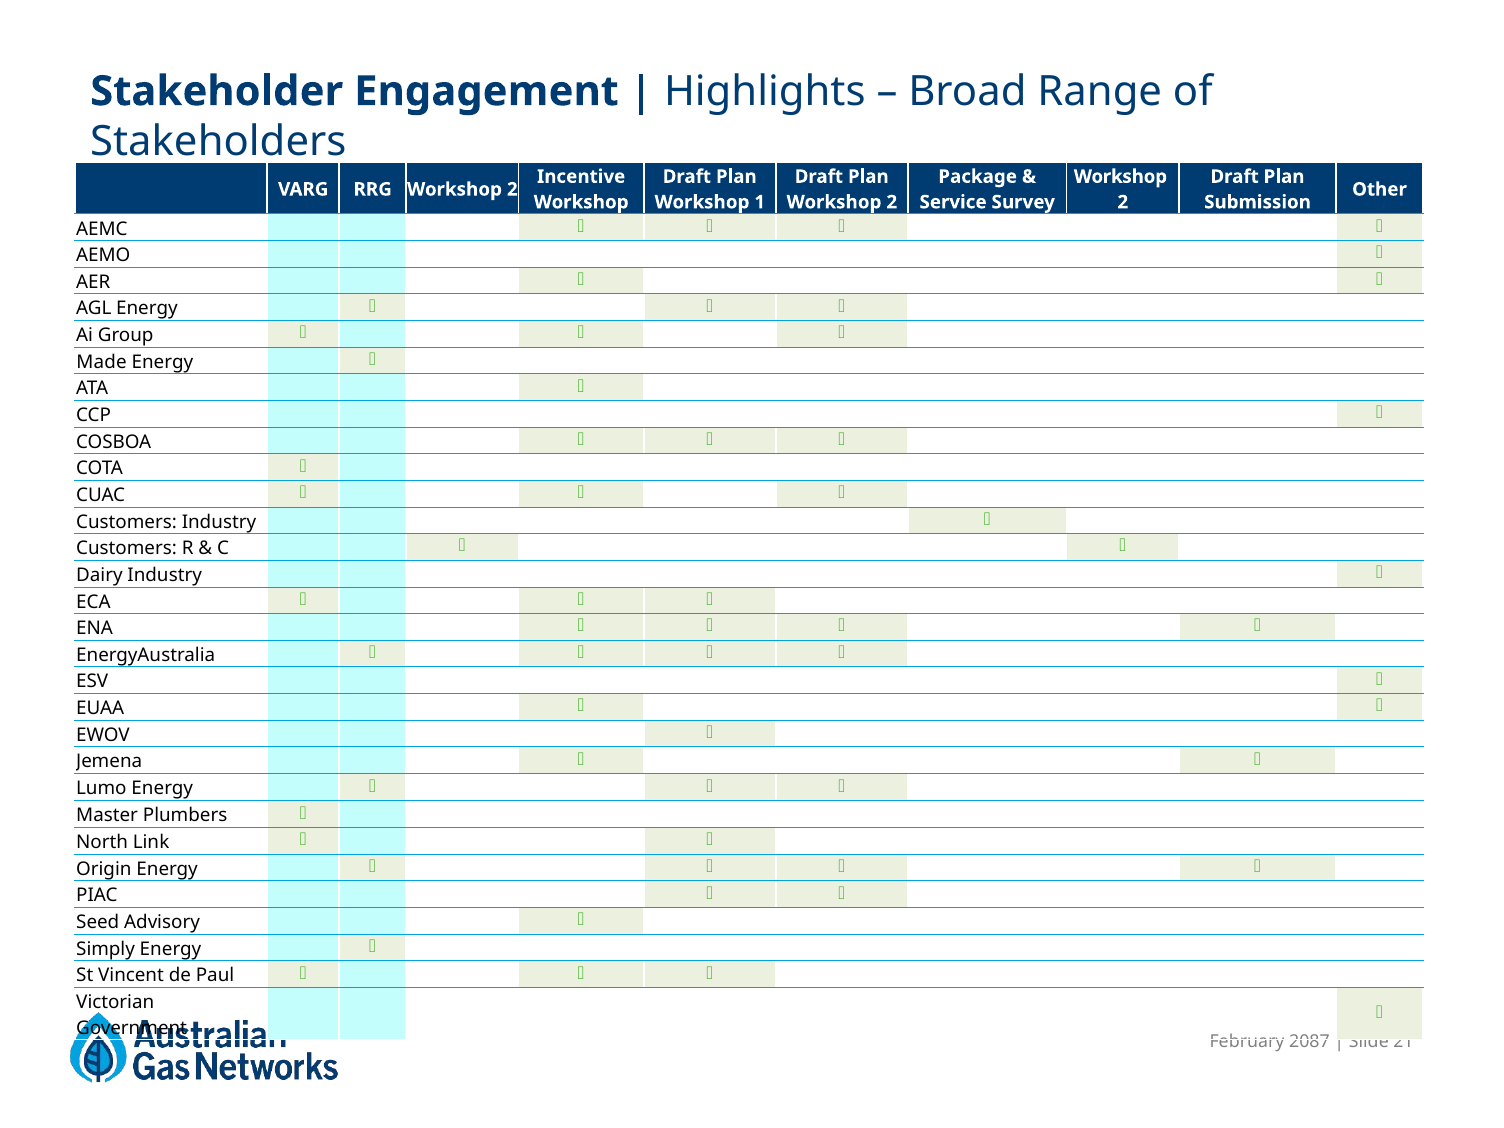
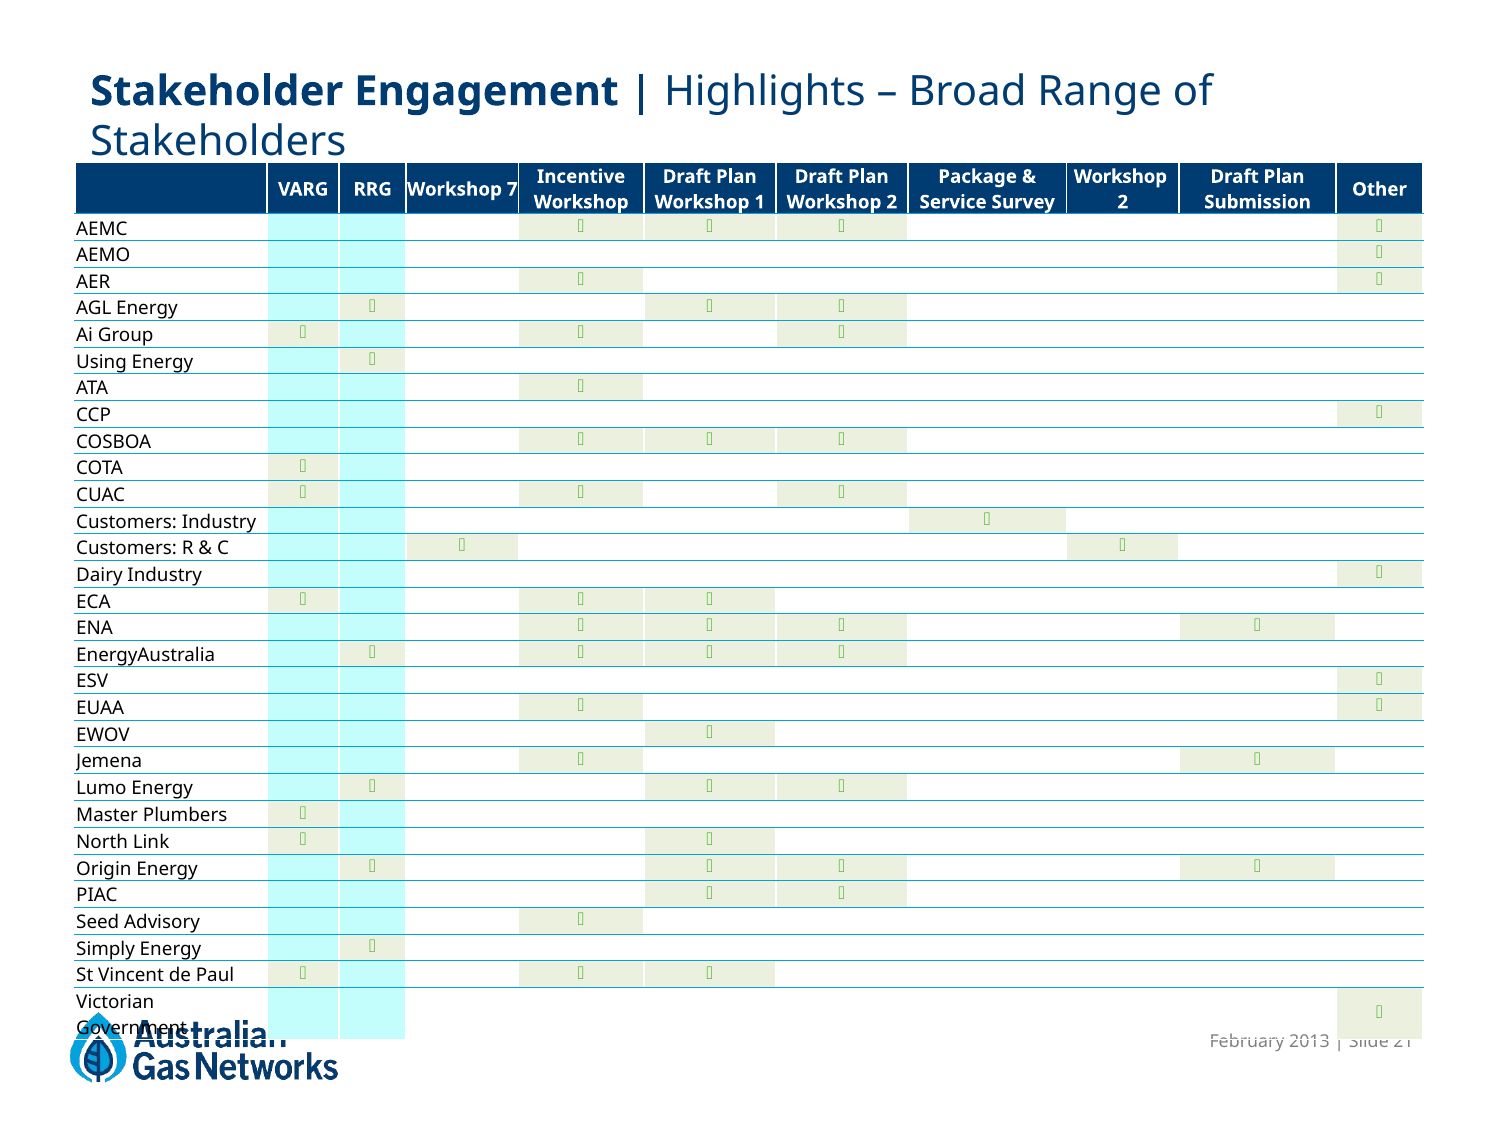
RRG Workshop 2: 2 -> 7 (512, 189)
Made: Made -> Using (102, 362)
2087: 2087 -> 2013 (1309, 1042)
